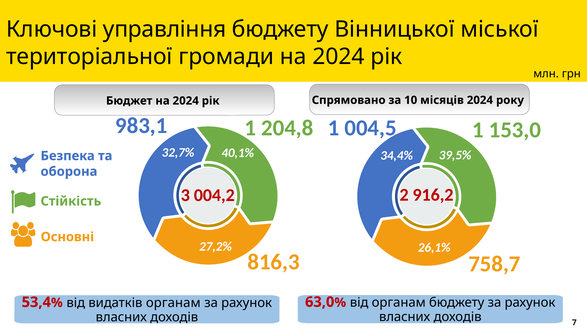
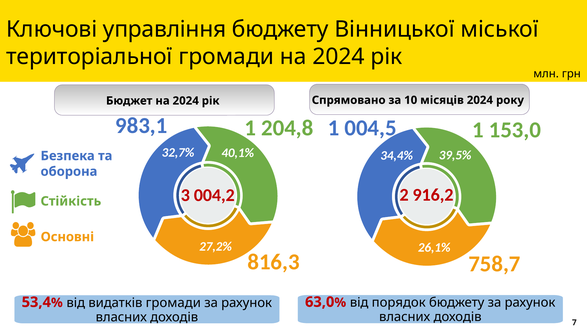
від органам: органам -> порядок (399, 303)
видатків органам: органам -> громади (173, 303)
